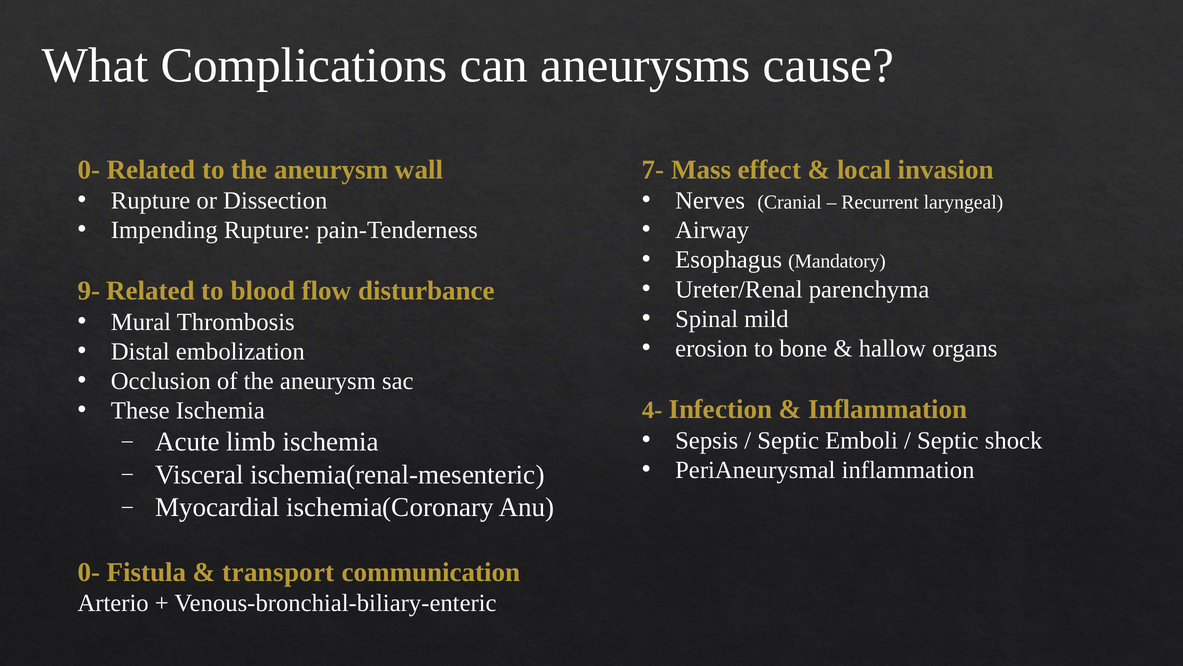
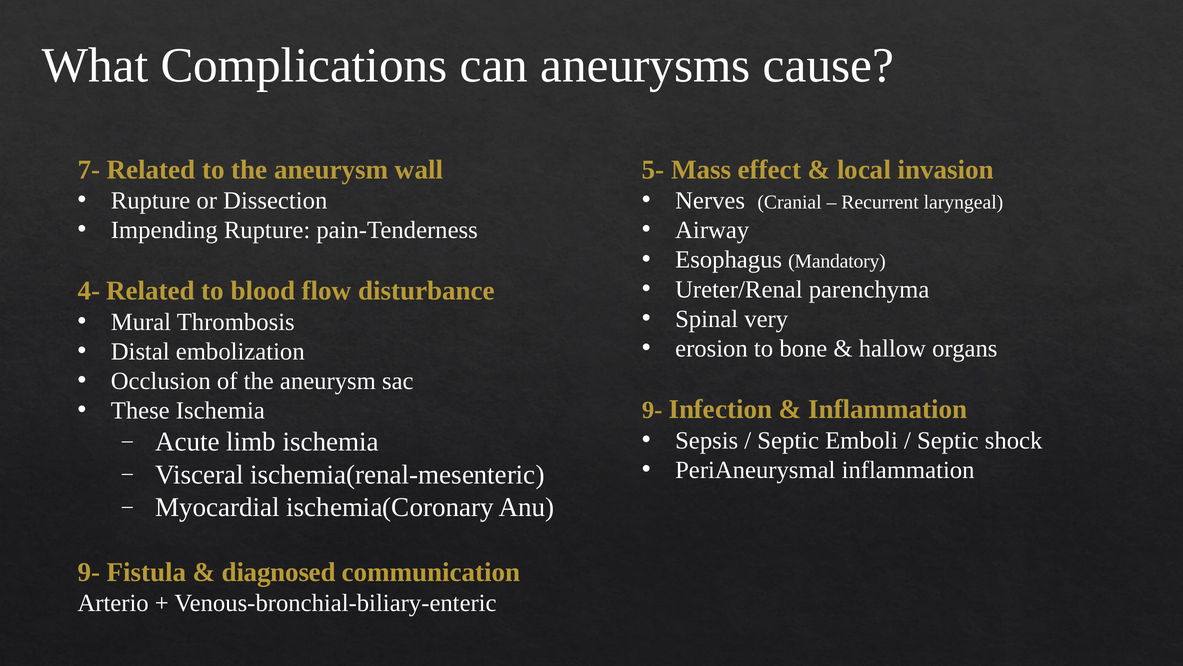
0-: 0- -> 7- (89, 169)
7-: 7- -> 5- (653, 169)
9-: 9- -> 4- (89, 291)
mild: mild -> very (766, 319)
4-: 4- -> 9- (652, 410)
0-: 0- -> 9- (89, 572)
transport: transport -> diagnosed (279, 572)
